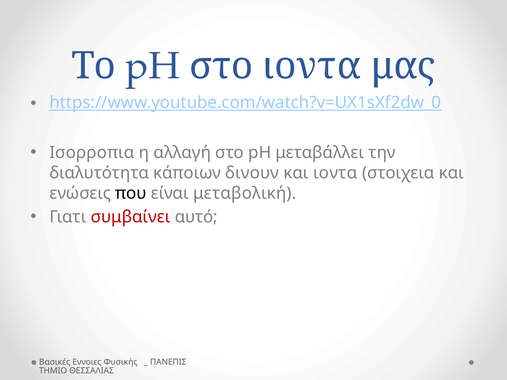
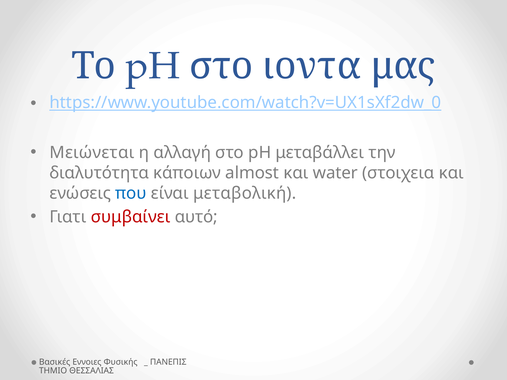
Ισορροπια: Ισορροπια -> Μειώνεται (92, 153)
δινουν: δινουν -> almost (252, 173)
και ιοντα: ιοντα -> water (335, 173)
που colour: black -> blue (131, 193)
